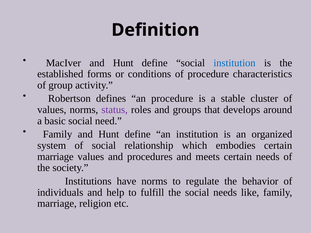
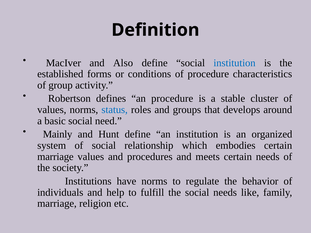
MacIver and Hunt: Hunt -> Also (123, 63)
status colour: purple -> blue (115, 110)
Family: Family -> Mainly (58, 134)
